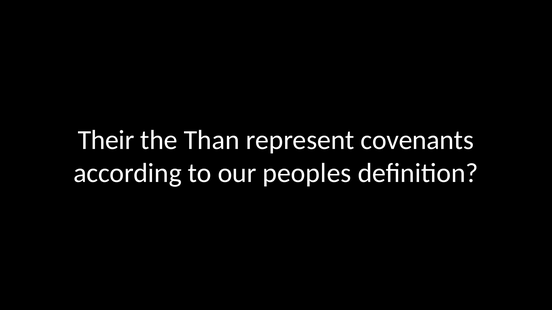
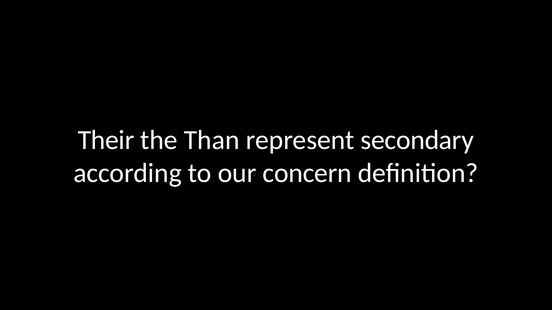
covenants: covenants -> secondary (417, 140)
peoples: peoples -> concern (307, 173)
